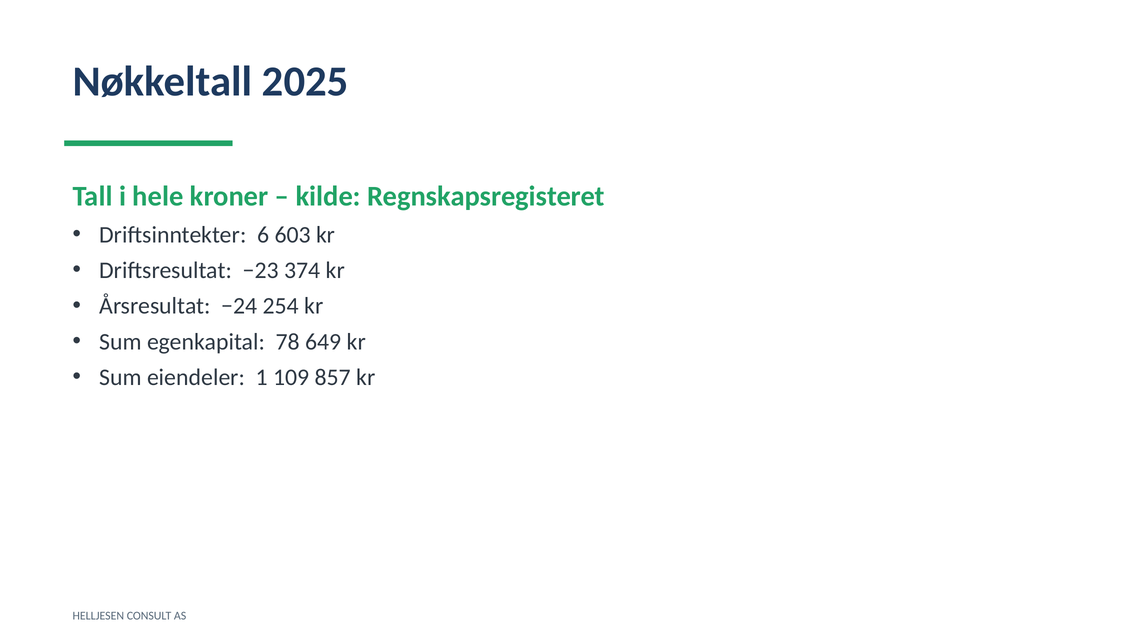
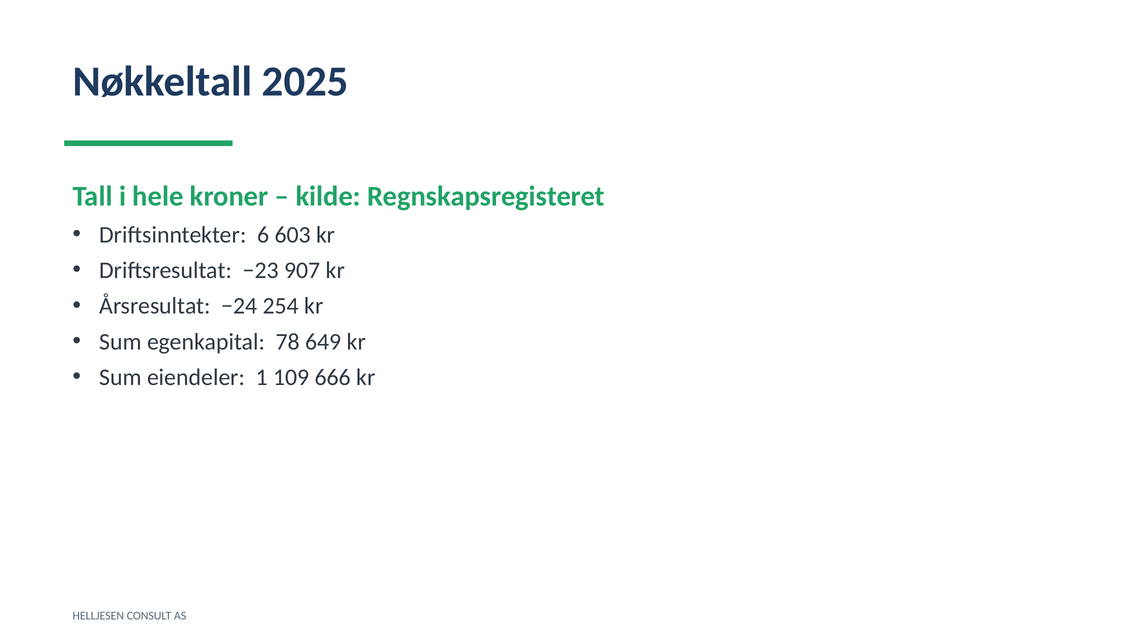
374: 374 -> 907 (302, 270)
857: 857 -> 666 (333, 377)
